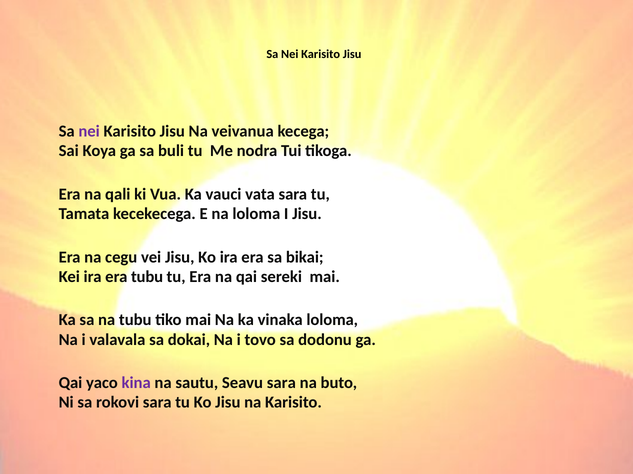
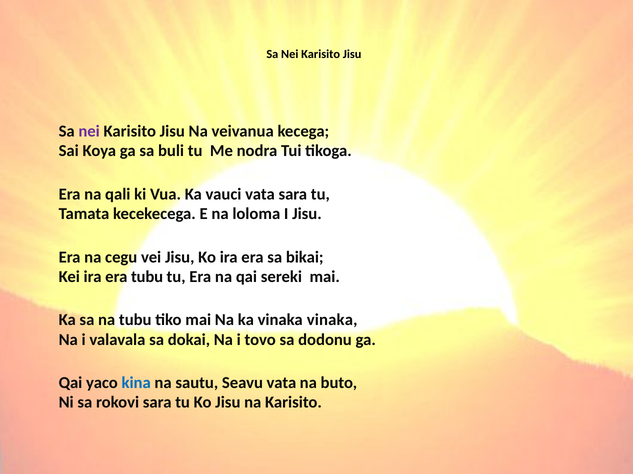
vinaka loloma: loloma -> vinaka (332, 320)
kina colour: purple -> blue (136, 383)
Seavu sara: sara -> vata (281, 383)
